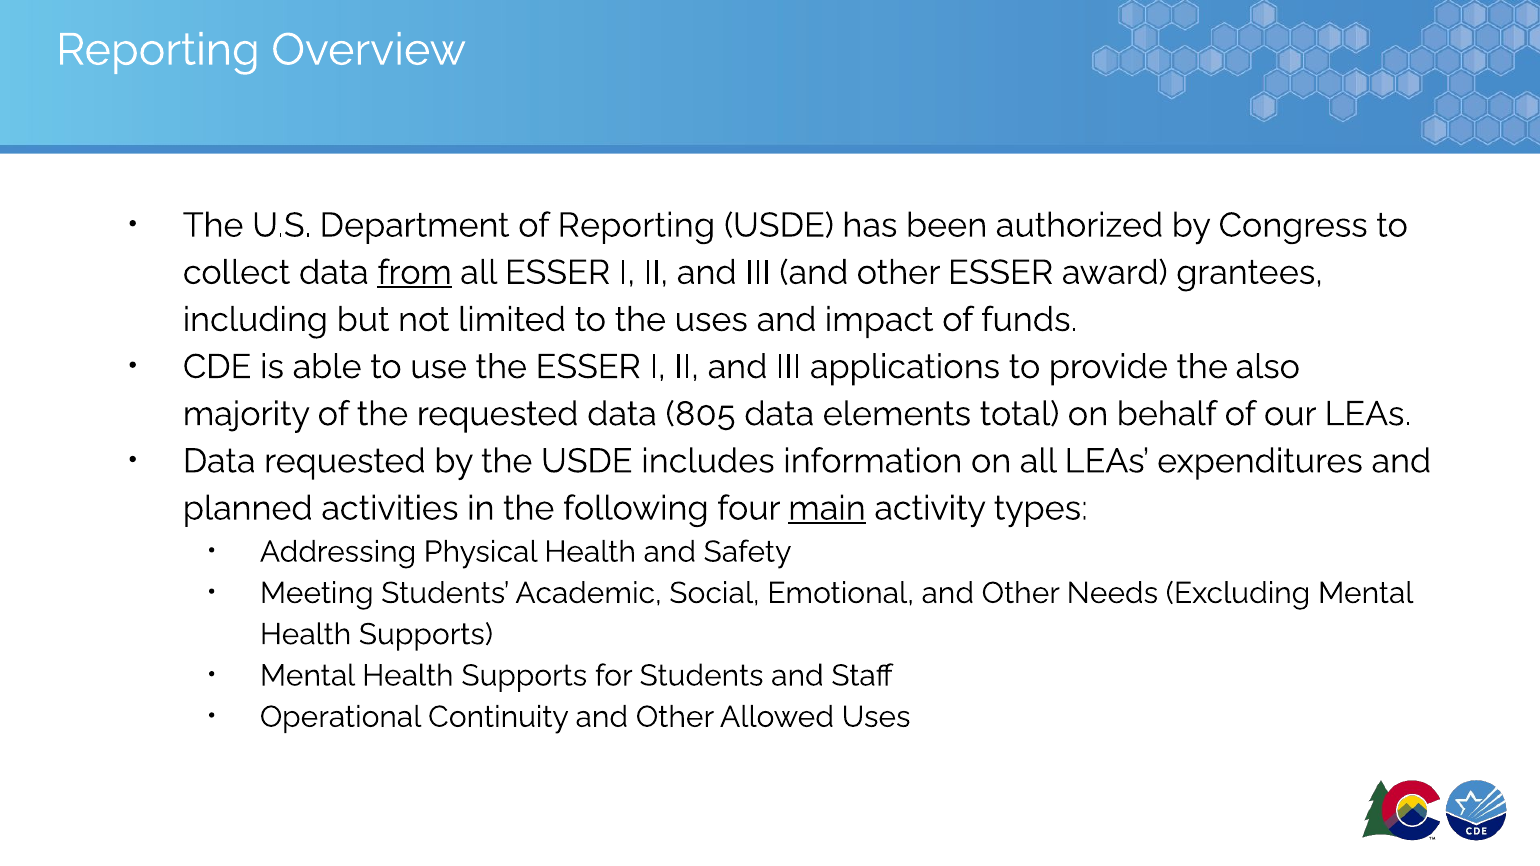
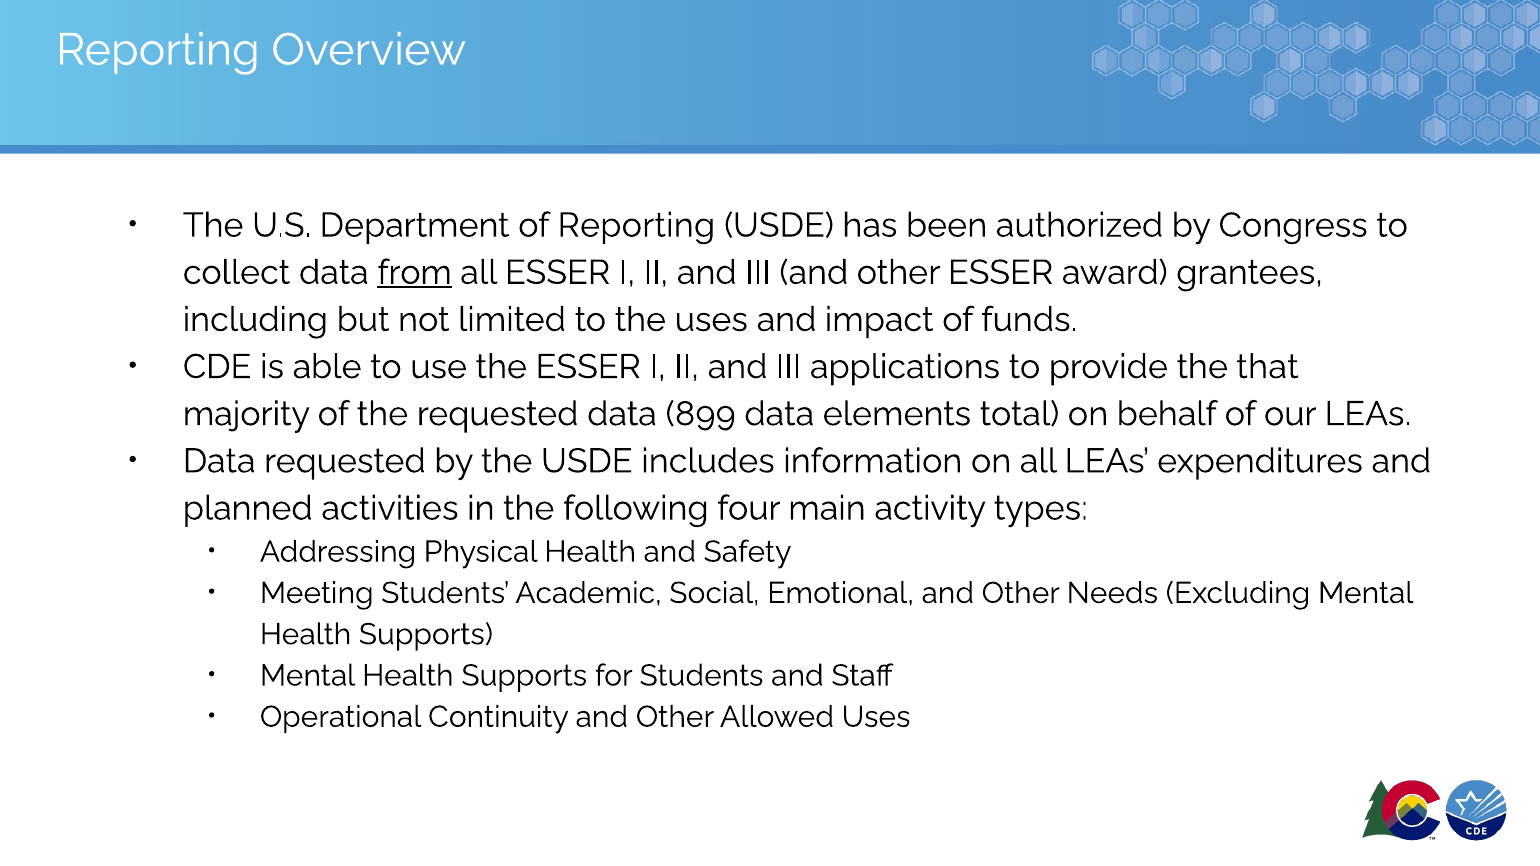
also: also -> that (1268, 367)
805: 805 -> 899 (701, 414)
main underline: present -> none (827, 508)
